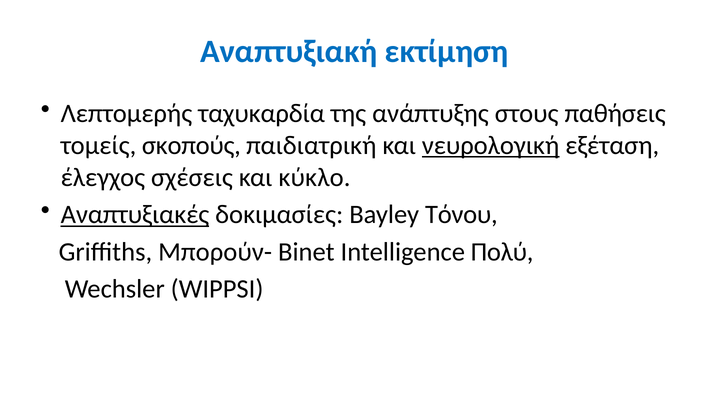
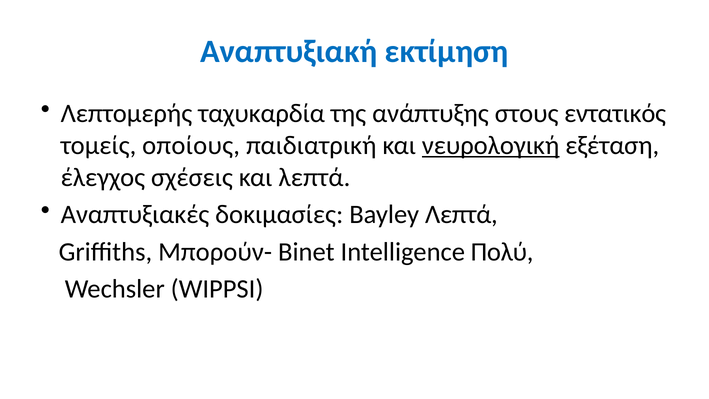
παθήσεις: παθήσεις -> εντατικός (615, 114)
σκοπούς: σκοπούς -> οποίους (191, 145)
και κύκλο: κύκλο -> λεπτά (314, 177)
Αναπτυξιακές underline: present -> none (135, 215)
Bayley Τόνου: Τόνου -> Λεπτά (461, 215)
